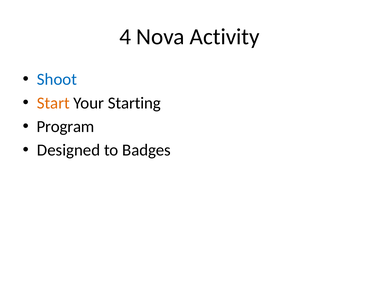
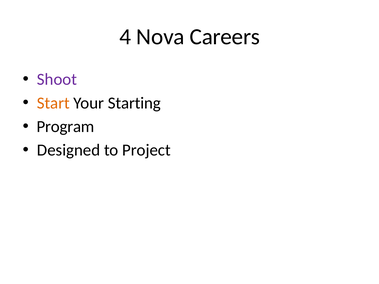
Activity: Activity -> Careers (225, 37)
Shoot colour: blue -> purple (57, 80)
Badges: Badges -> Project (146, 150)
